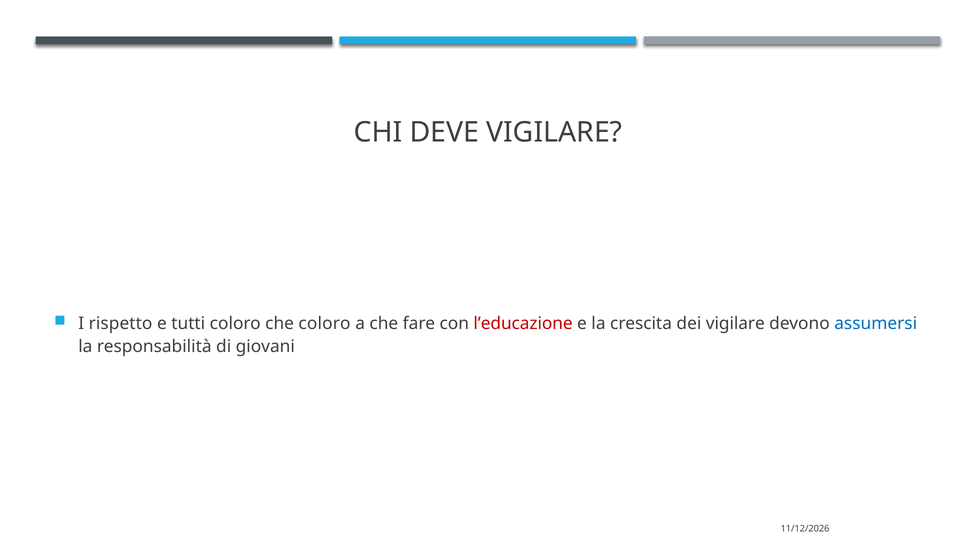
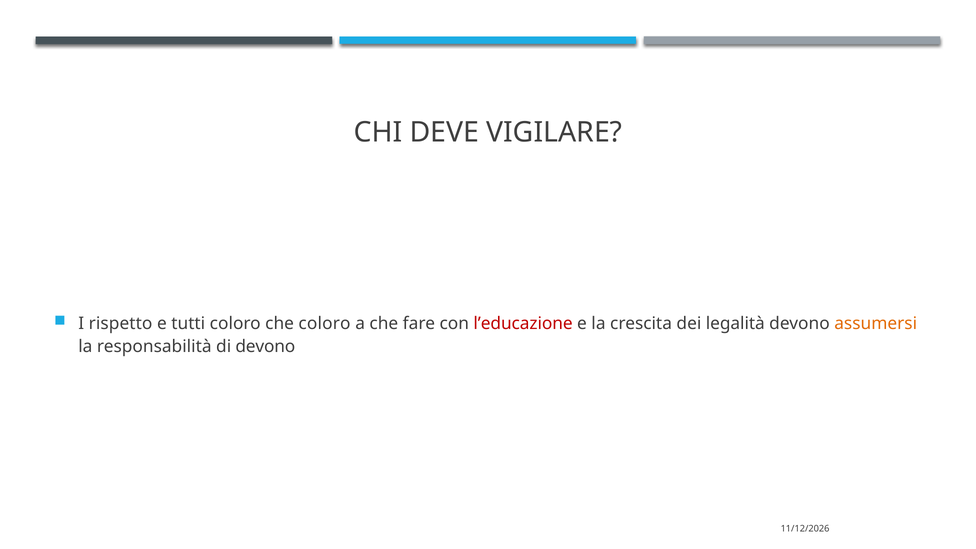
dei vigilare: vigilare -> legalità (735, 324)
assumersi colour: blue -> orange (876, 324)
di giovani: giovani -> devono (265, 346)
